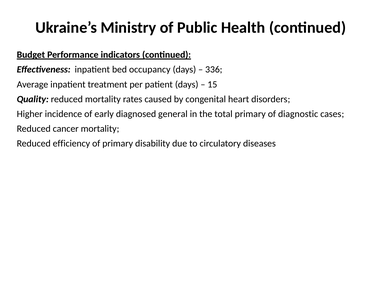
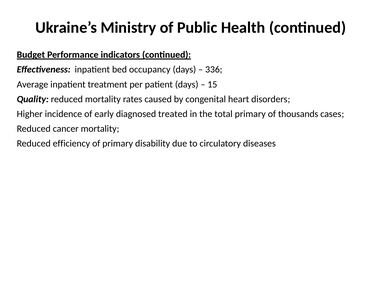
general: general -> treated (173, 114)
diagnostic: diagnostic -> thousands (298, 114)
